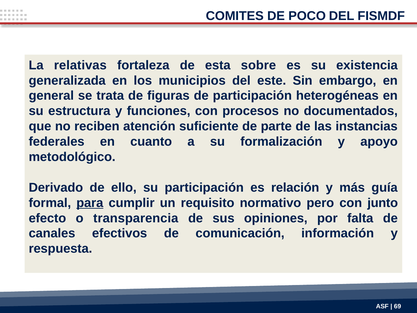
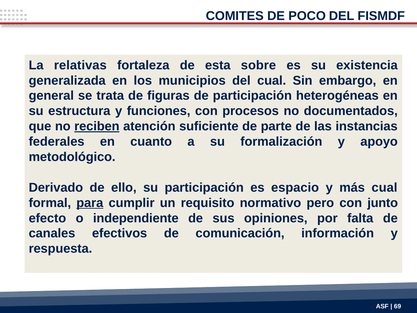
del este: este -> cual (272, 80)
reciben underline: none -> present (97, 126)
relación: relación -> espacio (295, 187)
más guía: guía -> cual (384, 187)
transparencia: transparencia -> independiente (136, 218)
